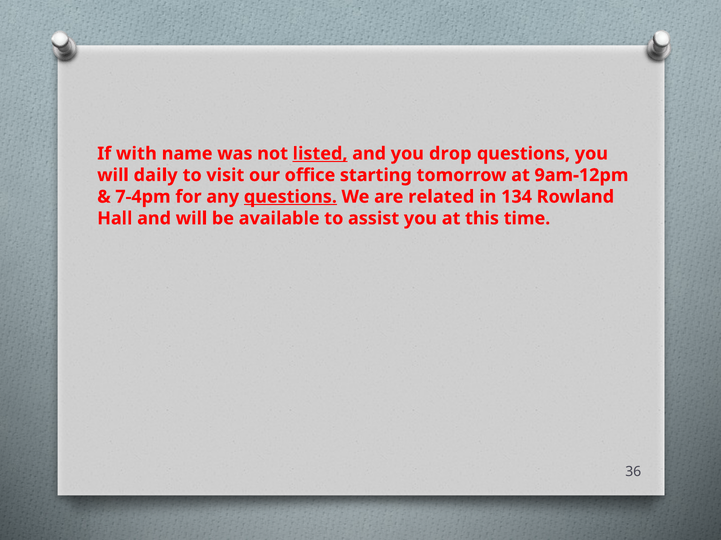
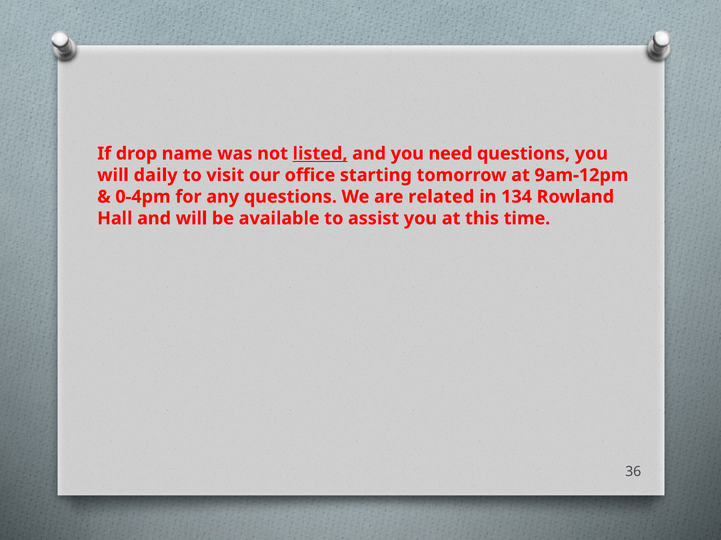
with: with -> drop (137, 154)
drop: drop -> need (451, 154)
7-4pm: 7-4pm -> 0-4pm (143, 197)
questions underline: present -> none (290, 197)
